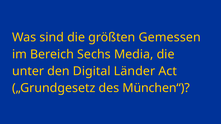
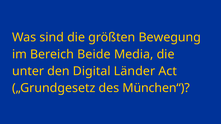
Gemessen: Gemessen -> Bewegung (170, 37)
Sechs: Sechs -> Beide (94, 54)
